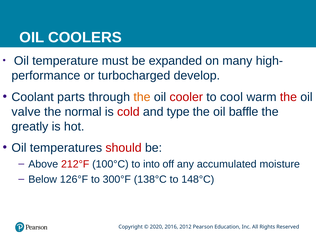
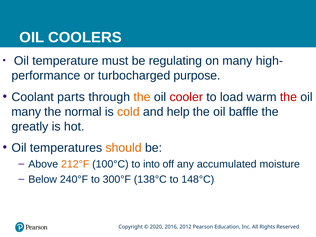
expanded: expanded -> regulating (175, 61)
develop: develop -> purpose (197, 76)
cool: cool -> load (232, 97)
valve: valve -> many (26, 112)
cold colour: red -> orange (128, 112)
type: type -> help (178, 112)
should colour: red -> orange (124, 148)
212°F colour: red -> orange (75, 164)
126°F: 126°F -> 240°F (74, 179)
